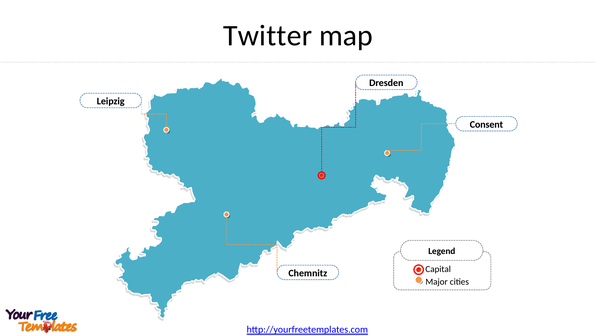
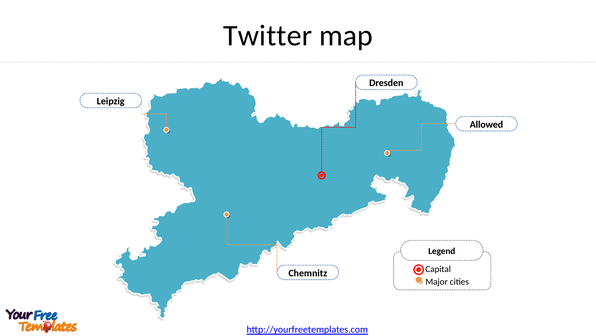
Consent: Consent -> Allowed (486, 124)
